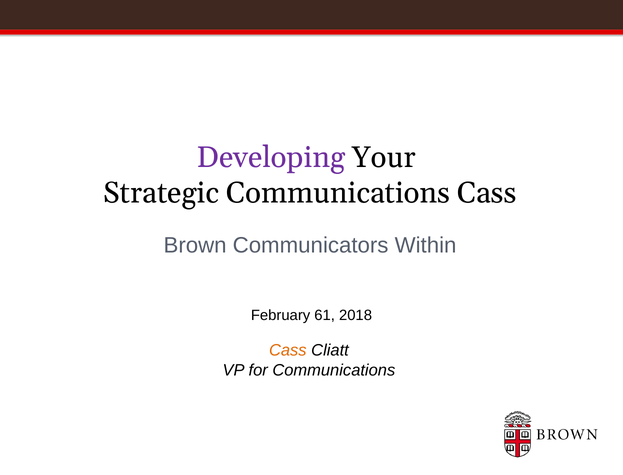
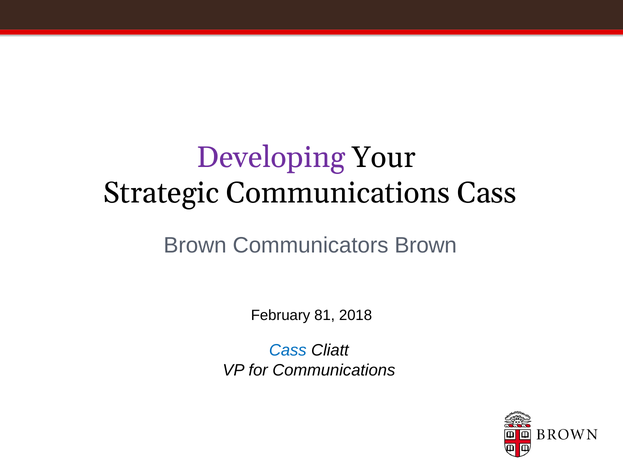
Communicators Within: Within -> Brown (426, 245)
61: 61 -> 81 (325, 315)
Cass colour: orange -> blue (288, 350)
